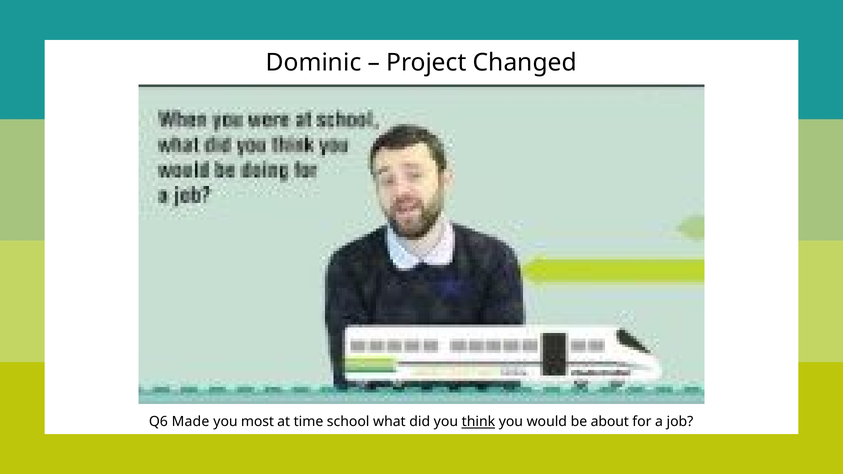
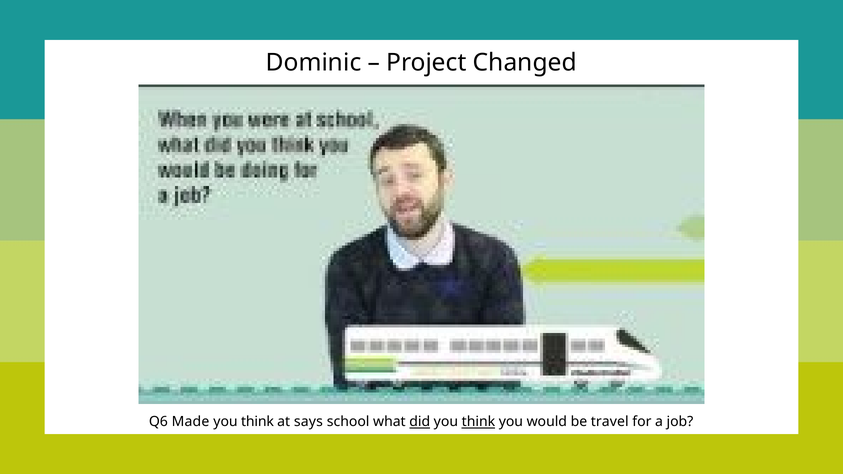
most: most -> think (257, 422)
time: time -> says (308, 422)
did underline: none -> present (420, 422)
about: about -> travel (610, 422)
